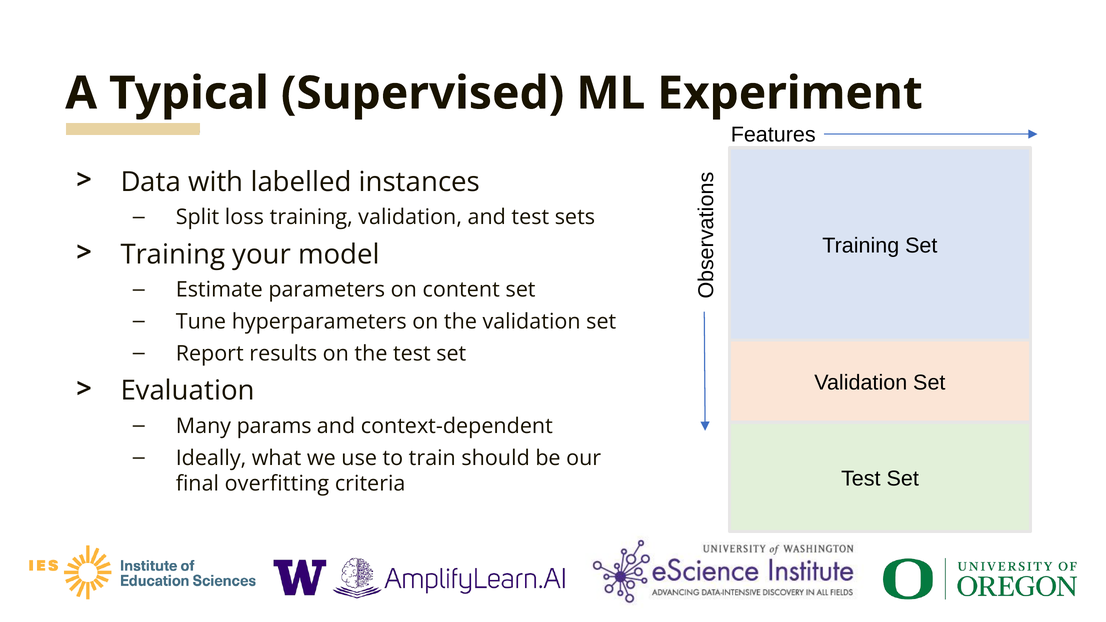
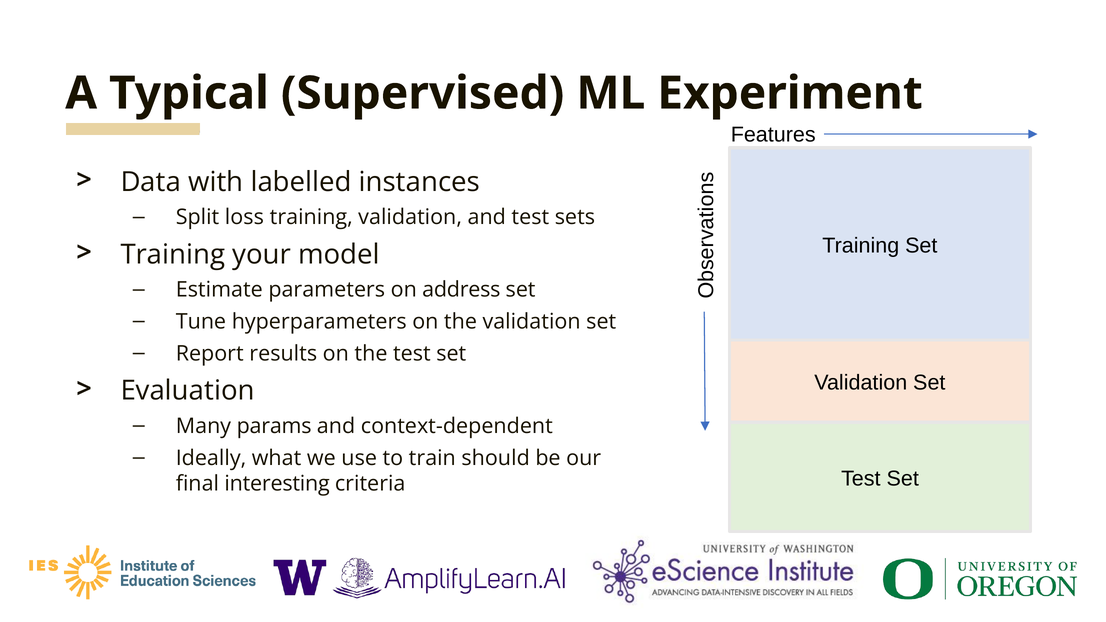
content: content -> address (461, 290)
overfitting: overfitting -> interesting (277, 484)
